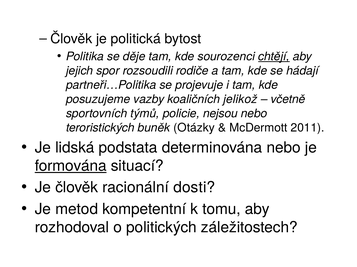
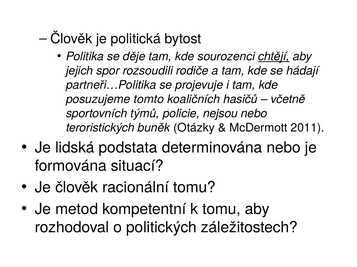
vazby: vazby -> tomto (149, 100)
jelikož: jelikož -> hasičů (240, 100)
formována underline: present -> none (71, 166)
racionální dosti: dosti -> tomu (194, 188)
